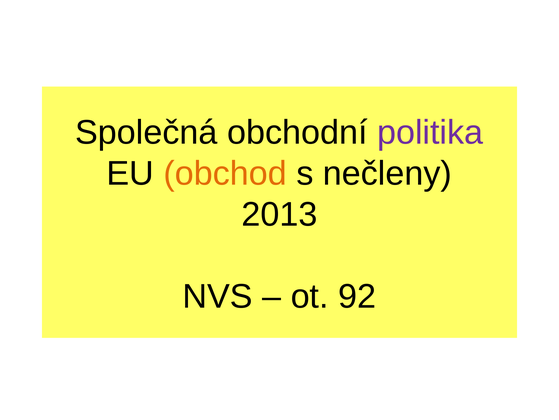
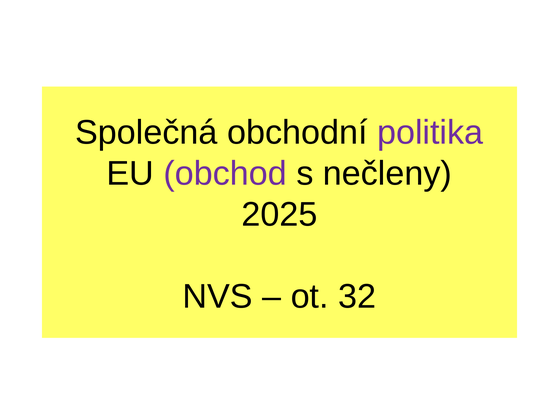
obchod colour: orange -> purple (225, 173)
2013: 2013 -> 2025 (279, 214)
92: 92 -> 32 (357, 296)
